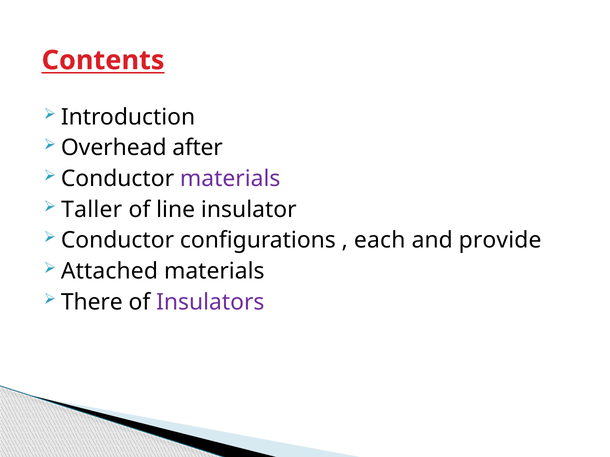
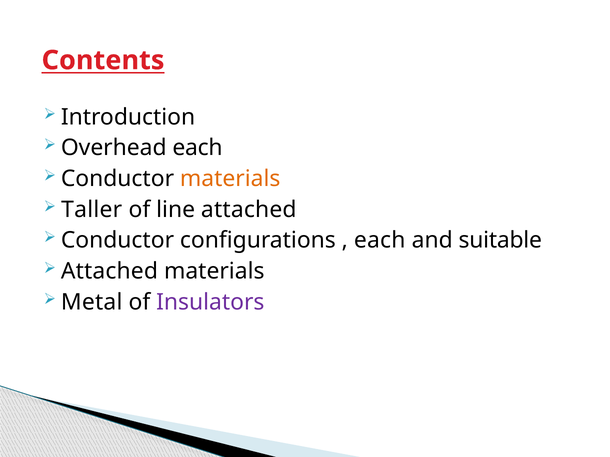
Overhead after: after -> each (198, 148)
materials colour: purple -> orange (230, 179)
line insulator: insulator -> attached (249, 210)
provide: provide -> suitable (500, 241)
There: There -> Metal (92, 302)
